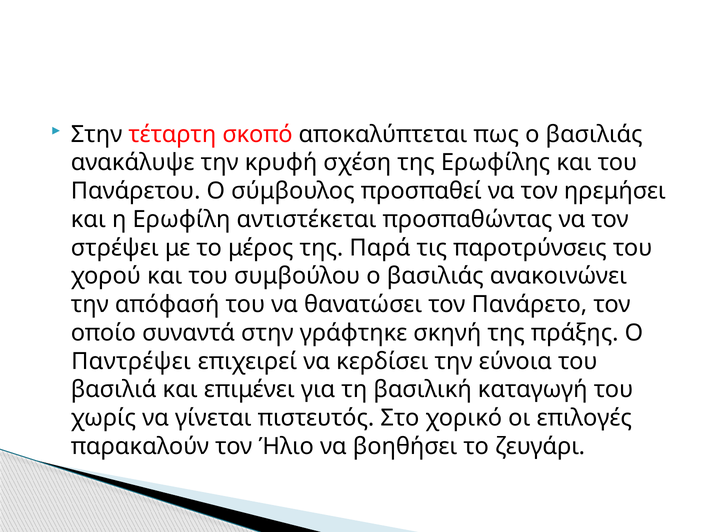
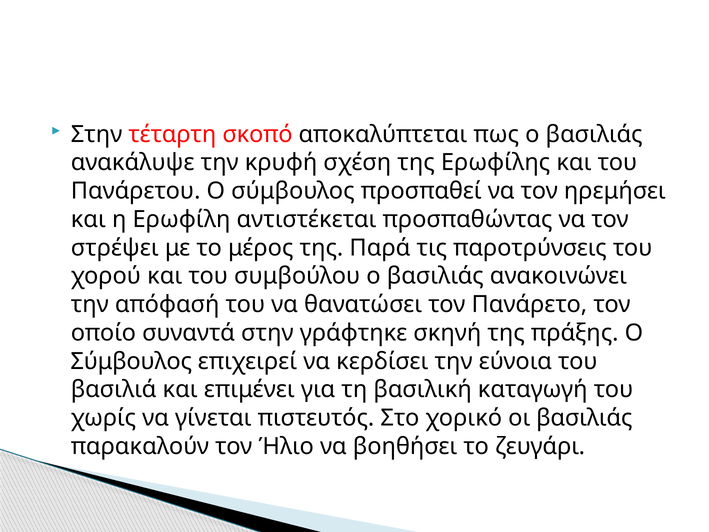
Παντρέψει: Παντρέψει -> Σύμβουλος (131, 361)
οι επιλογές: επιλογές -> βασιλιάς (584, 418)
